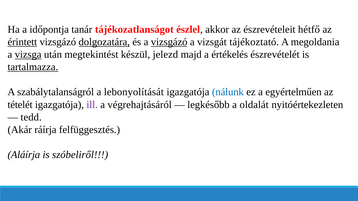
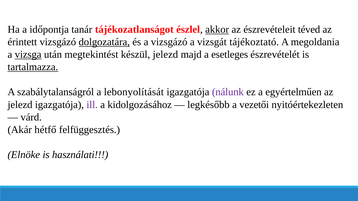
akkor underline: none -> present (217, 30)
hétfő: hétfő -> téved (309, 30)
érintett underline: present -> none (22, 42)
vizsgázó underline: present -> none (169, 42)
értékelés: értékelés -> esetleges (230, 55)
nálunk colour: blue -> purple (228, 92)
tételét: tételét -> jelezd (20, 105)
végrehajtásáról: végrehajtásáról -> kidolgozásához (140, 105)
oldalát: oldalát -> vezetői (254, 105)
tedd: tedd -> várd (31, 117)
ráírja: ráírja -> hétfő (45, 130)
Aláírja: Aláírja -> Elnöke (24, 155)
szóbeliről: szóbeliről -> használati (80, 155)
